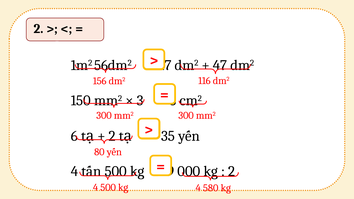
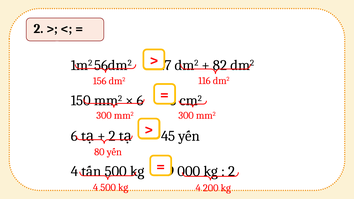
47: 47 -> 82 (220, 65)
3: 3 -> 6 (140, 101)
35: 35 -> 45 (168, 136)
580: 580 -> 200 (211, 188)
